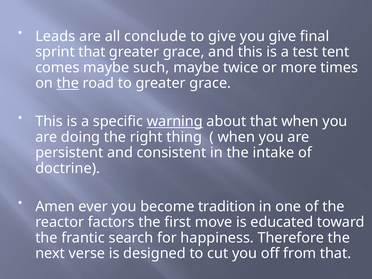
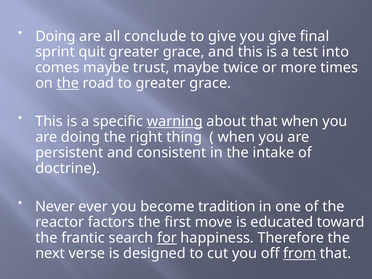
Leads: Leads -> Doing (55, 36)
sprint that: that -> quit (92, 52)
tent: tent -> into (336, 52)
such: such -> trust (151, 68)
Amen: Amen -> Never (55, 207)
for underline: none -> present (167, 238)
from underline: none -> present (300, 253)
